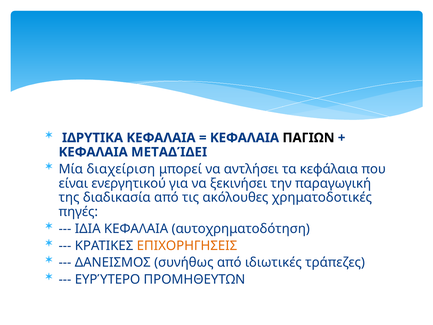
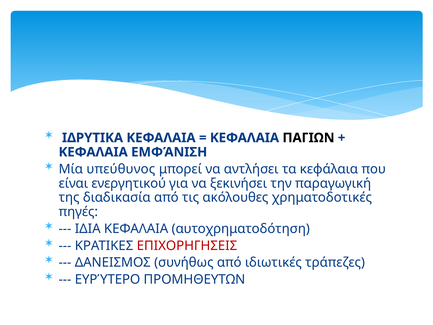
ΜΕΤΑΔΊΔΕΙ: ΜΕΤΑΔΊΔΕΙ -> ΕΜΦΆΝΙΣΗ (169, 152)
διαχείριση: διαχείριση -> υπεύθυνος (121, 169)
ΕΠΙΧΟΡΗΓΗΣΕΙΣ colour: orange -> red (187, 245)
